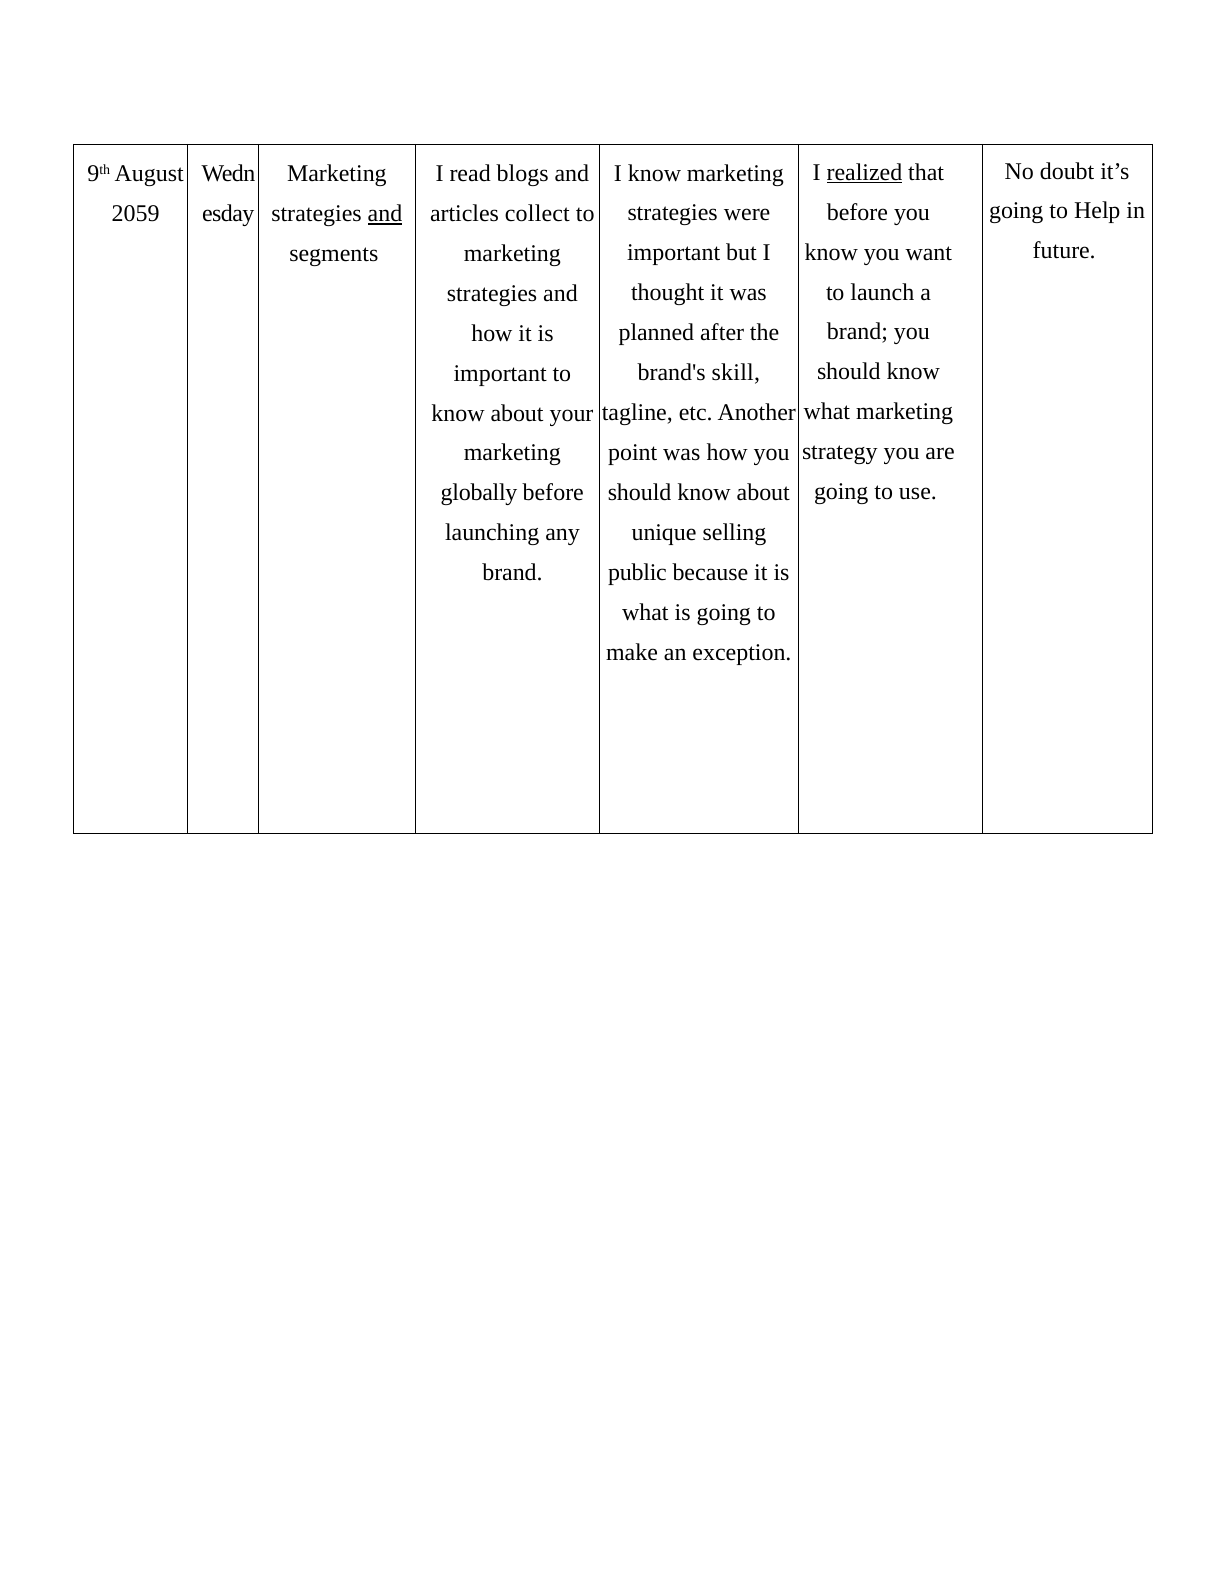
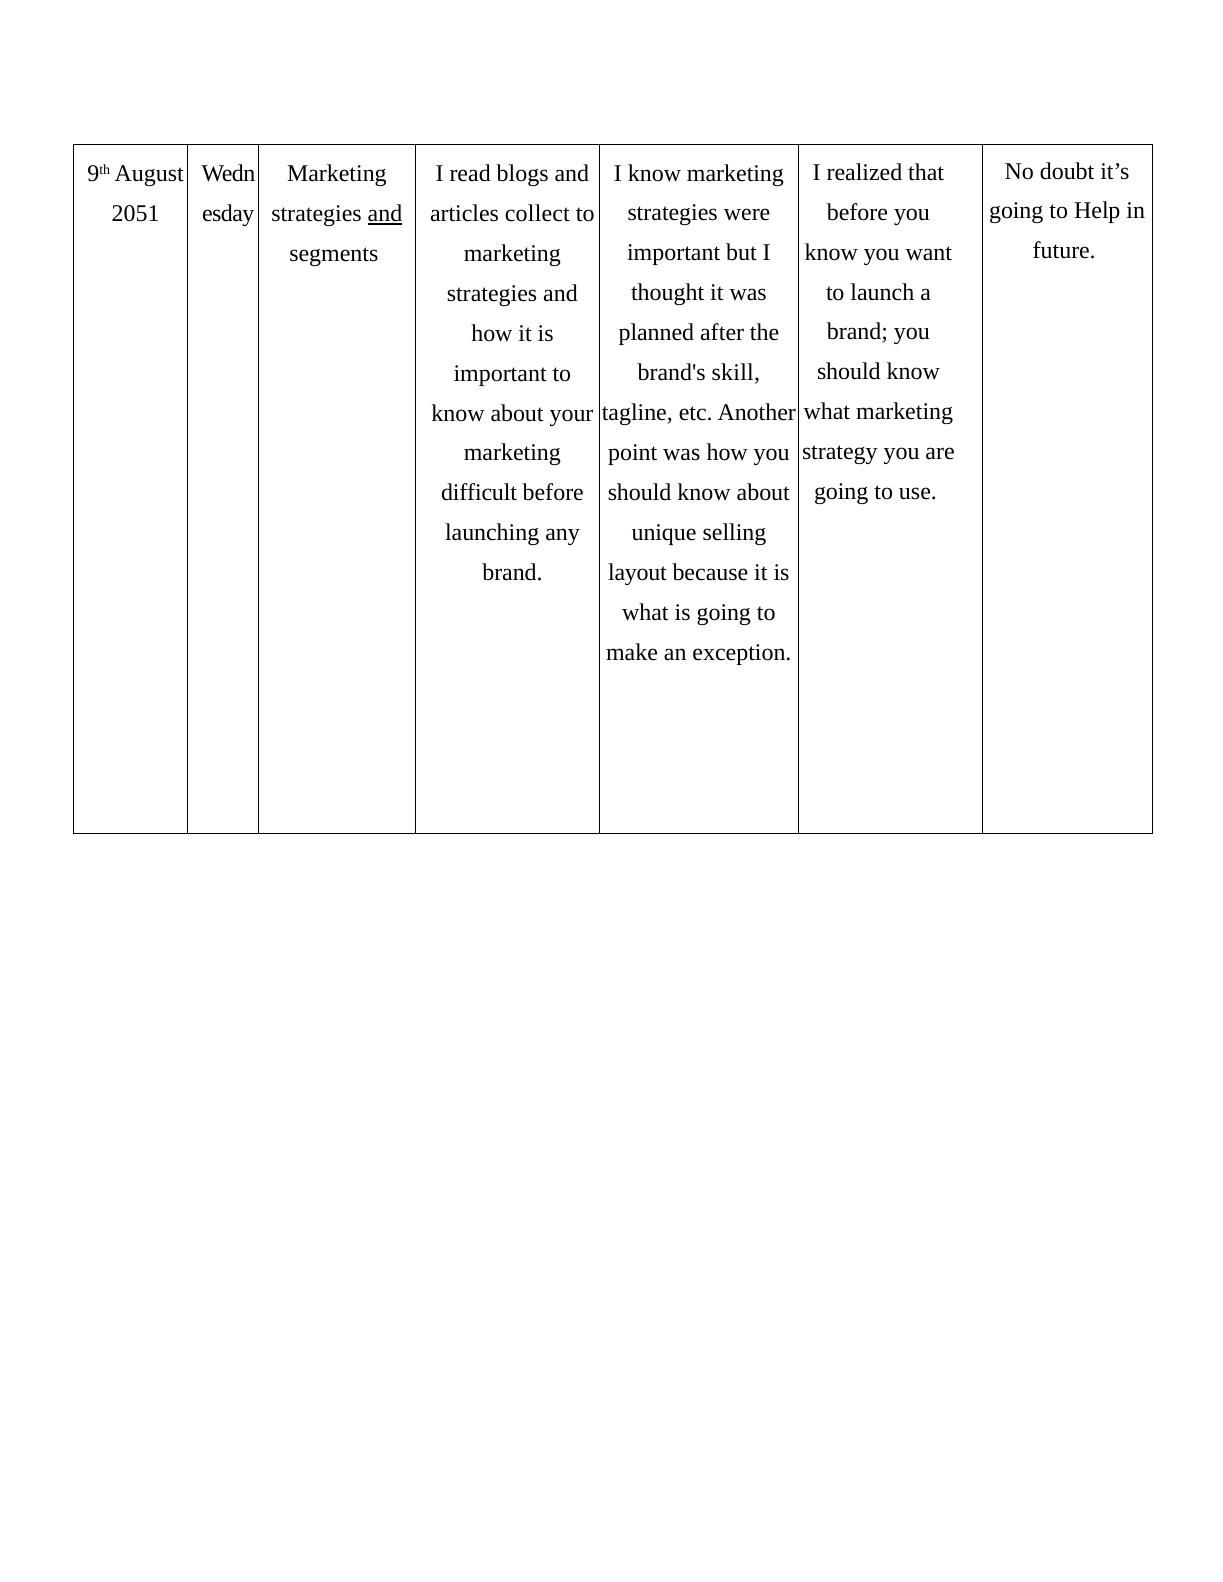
realized underline: present -> none (864, 172)
2059: 2059 -> 2051 (136, 214)
globally: globally -> difficult (479, 493)
public: public -> layout (637, 573)
